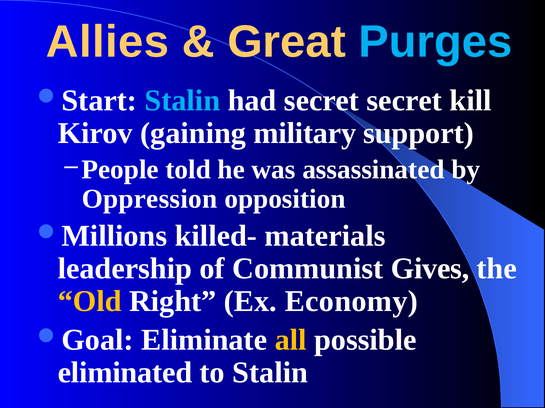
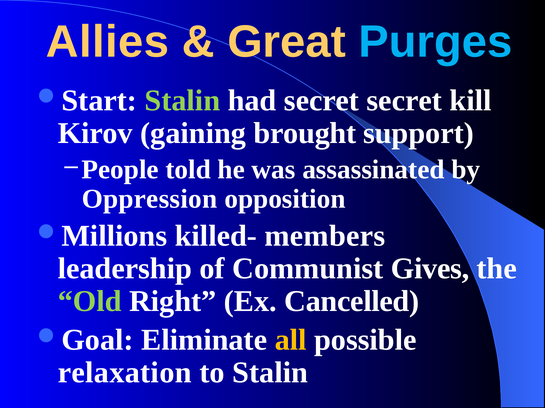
Stalin colour: light blue -> light green (182, 101)
military: military -> brought (305, 133)
materials: materials -> members (325, 236)
Old colour: yellow -> light green (90, 302)
Economy: Economy -> Cancelled (352, 302)
eliminated: eliminated -> relaxation (125, 373)
